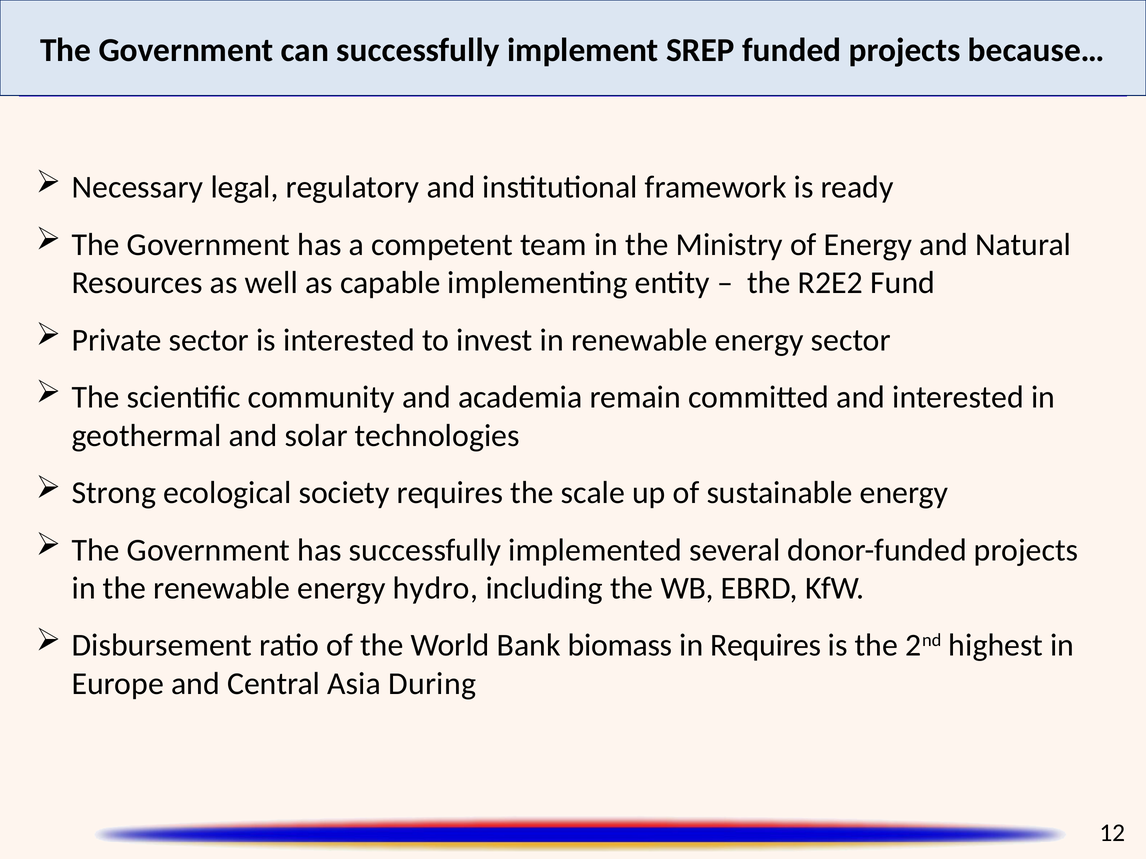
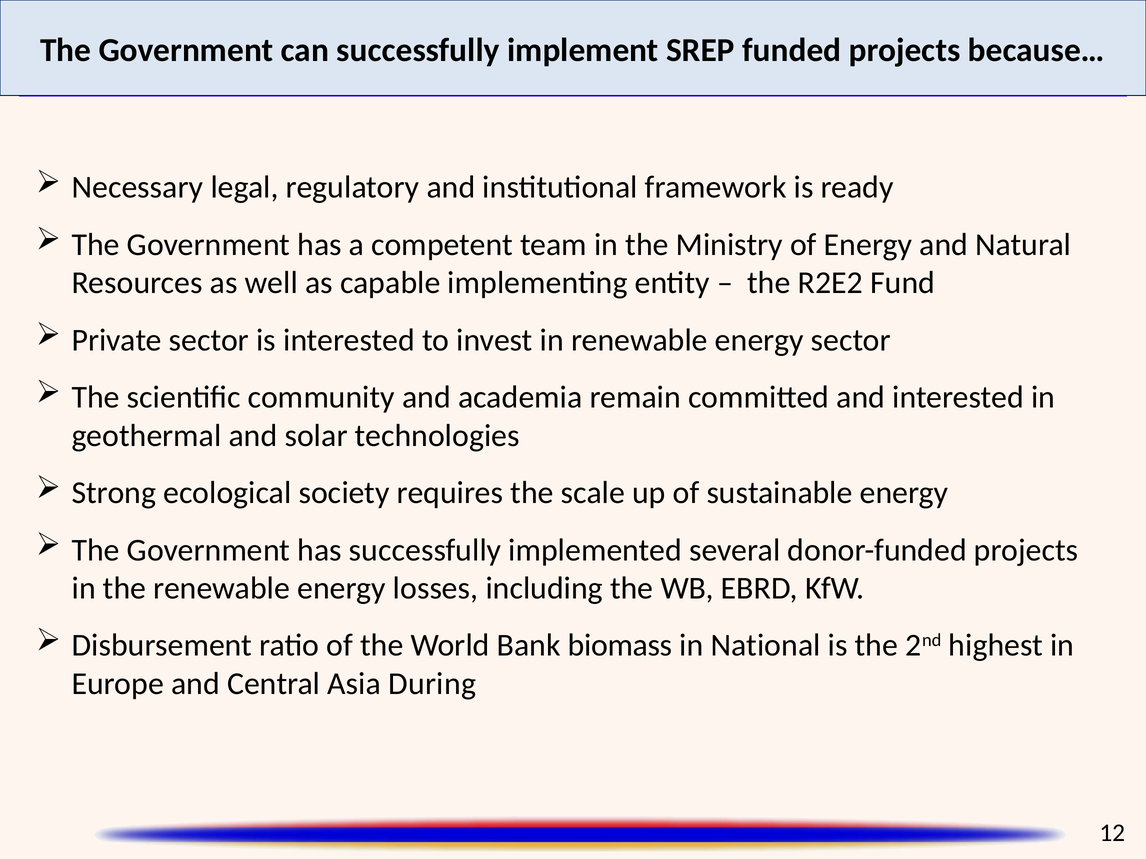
hydro: hydro -> losses (436, 589)
in Requires: Requires -> National (766, 646)
